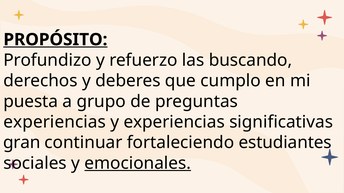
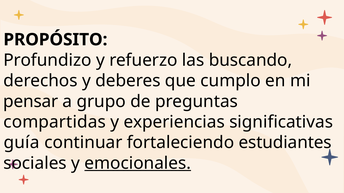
PROPÓSITO underline: present -> none (55, 40)
puesta: puesta -> pensar (31, 102)
experiencias: experiencias -> compartidas (55, 122)
gran: gran -> guía (22, 143)
